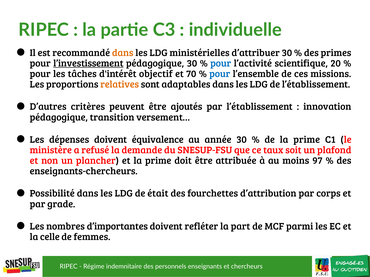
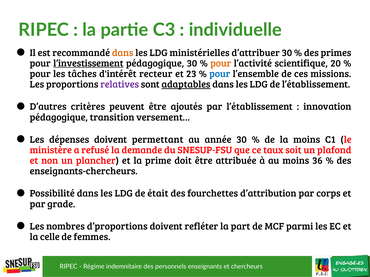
pour colour: blue -> orange (221, 63)
objectif: objectif -> recteur (156, 74)
70: 70 -> 23 (191, 74)
relatives colour: orange -> purple (120, 85)
adaptables underline: none -> present (186, 85)
équivalence: équivalence -> permettant (158, 140)
de la prime: prime -> moins (307, 140)
97: 97 -> 36 (317, 161)
d’importantes: d’importantes -> d’proportions (117, 227)
